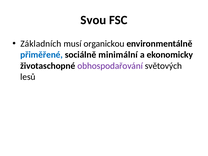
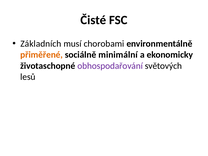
Svou: Svou -> Čisté (93, 20)
organickou: organickou -> chorobami (104, 44)
přiměřené colour: blue -> orange (42, 55)
